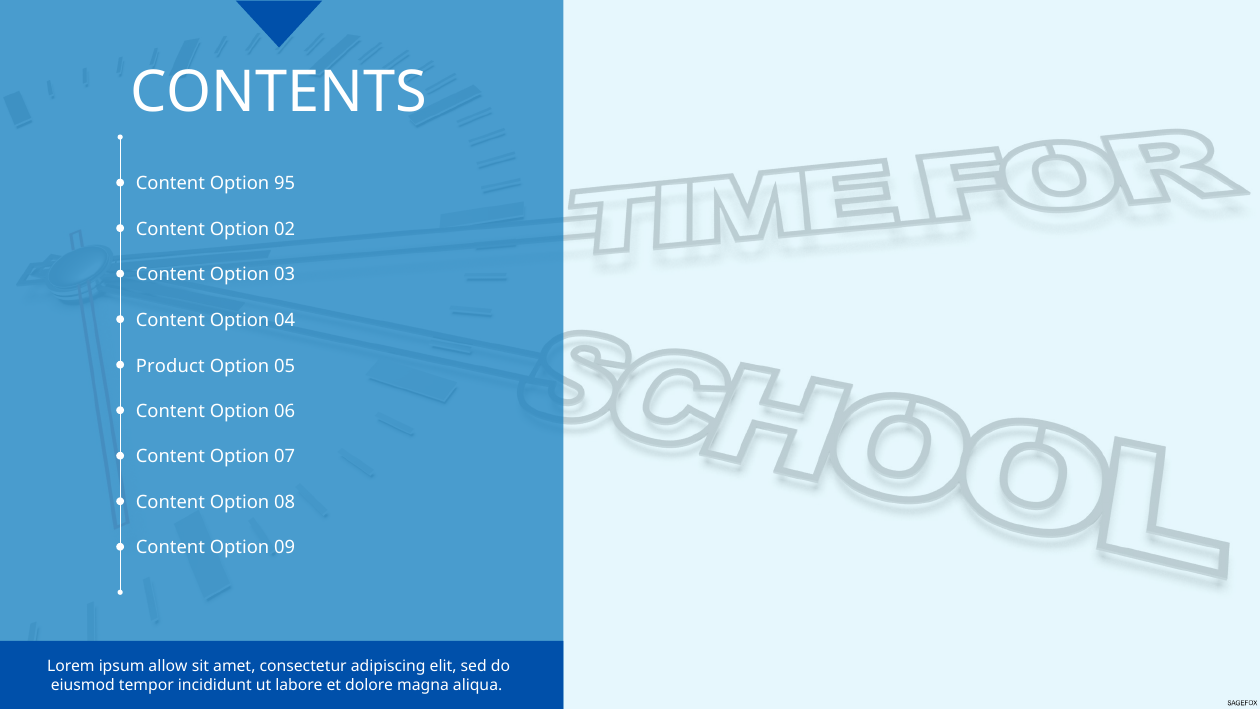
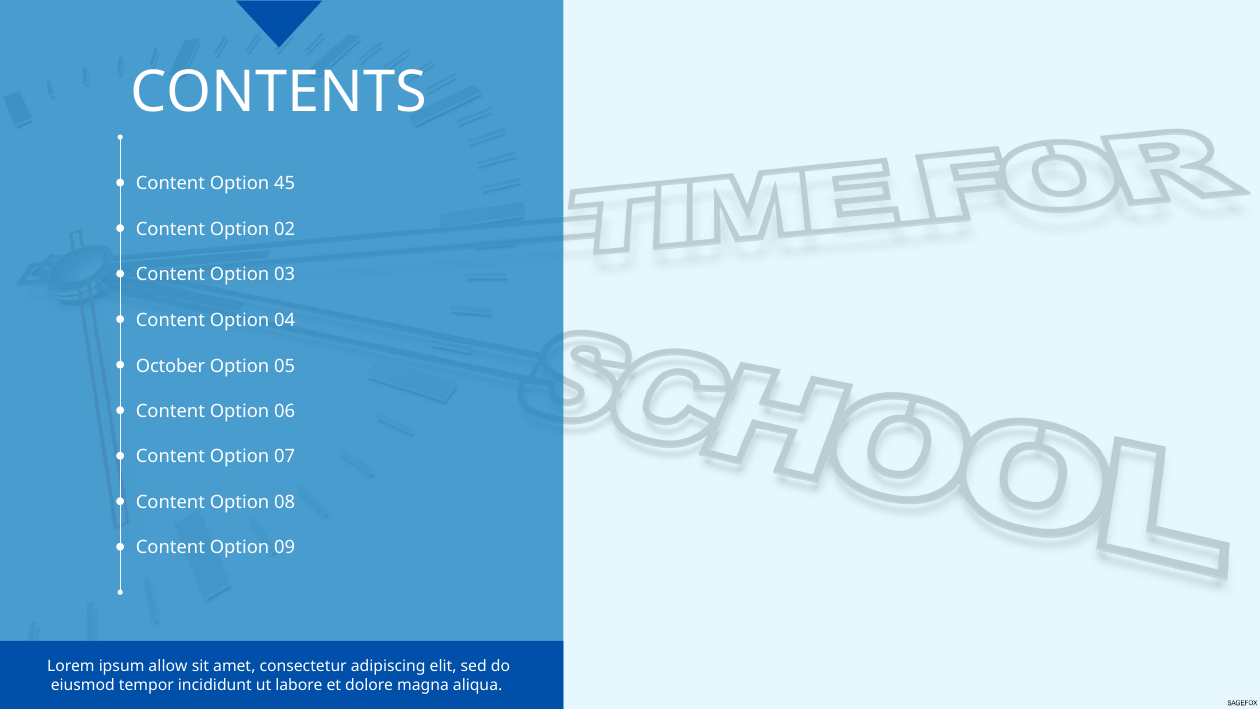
95: 95 -> 45 (285, 184)
Product: Product -> October (170, 366)
